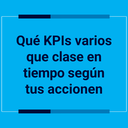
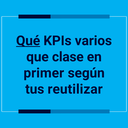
Qué underline: none -> present (28, 41)
tiempo: tiempo -> primer (44, 73)
accionen: accionen -> reutilizar (75, 89)
